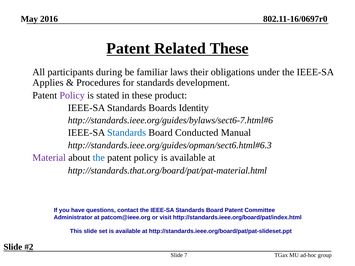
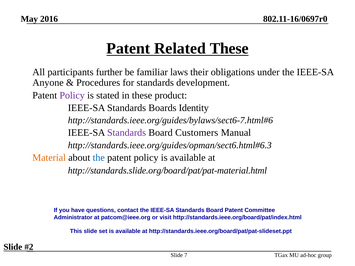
during: during -> further (109, 72)
Applies: Applies -> Anyone (48, 83)
Standards colour: blue -> purple (127, 133)
Conducted: Conducted -> Customers (197, 133)
Material colour: purple -> orange (49, 158)
http://standards.that.org/board/pat/pat-material.html: http://standards.that.org/board/pat/pat-material.html -> http://standards.slide.org/board/pat/pat-material.html (167, 171)
